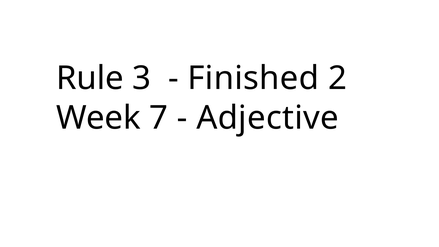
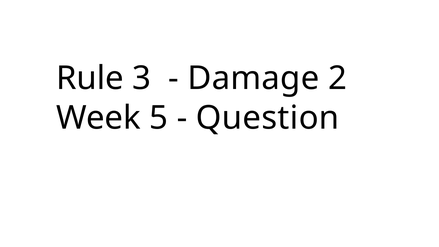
Finished: Finished -> Damage (253, 78)
7: 7 -> 5 (159, 118)
Adjective: Adjective -> Question (268, 118)
